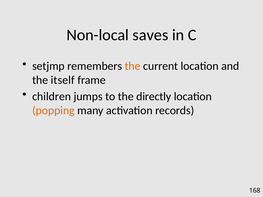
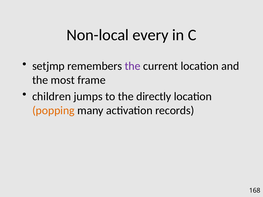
saves: saves -> every (150, 35)
the colour: orange -> purple (133, 66)
itself: itself -> most (63, 80)
